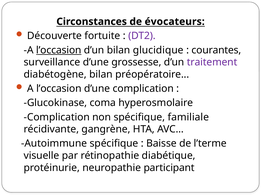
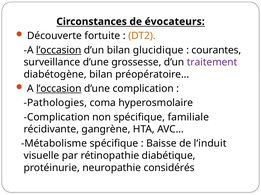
DT2 colour: purple -> orange (142, 36)
l’occasion underline: none -> present (59, 89)
Glucokinase: Glucokinase -> Pathologies (55, 103)
Autoimmune: Autoimmune -> Métabolisme (54, 144)
l’terme: l’terme -> l’induit (210, 144)
participant: participant -> considérés (169, 168)
